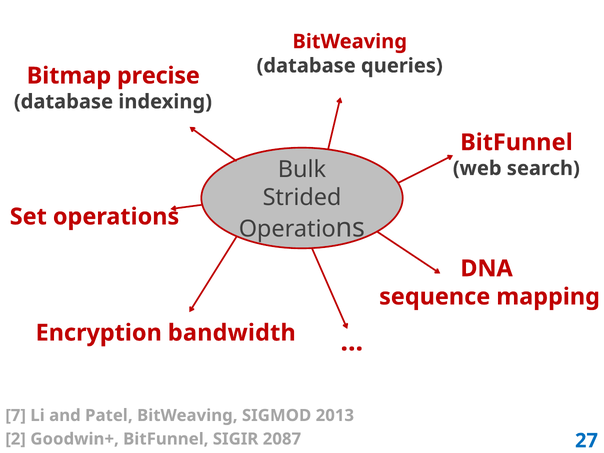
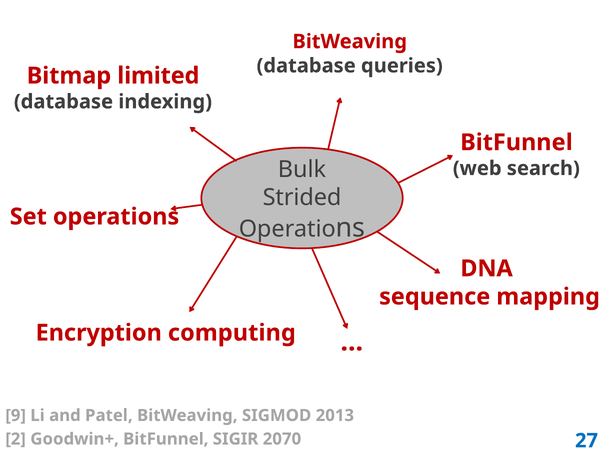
precise: precise -> limited (158, 76)
bandwidth: bandwidth -> computing (232, 333)
7: 7 -> 9 (16, 415)
2087: 2087 -> 2070 (282, 439)
